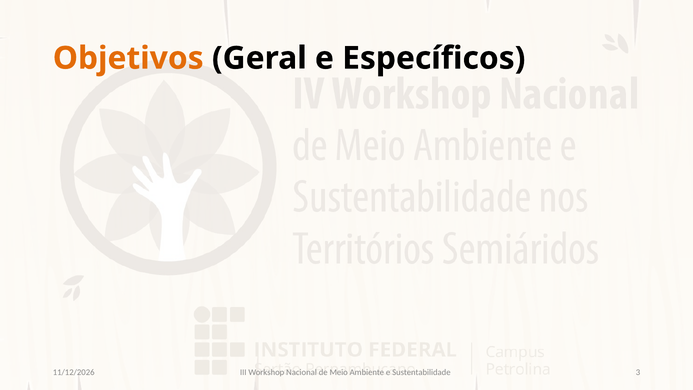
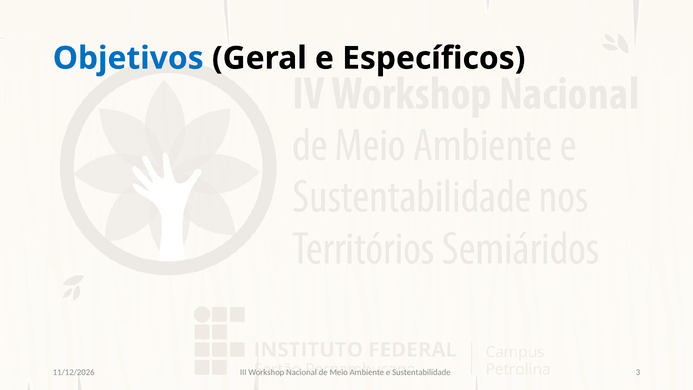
Objetivos colour: orange -> blue (128, 58)
